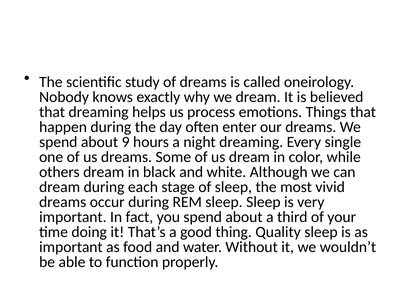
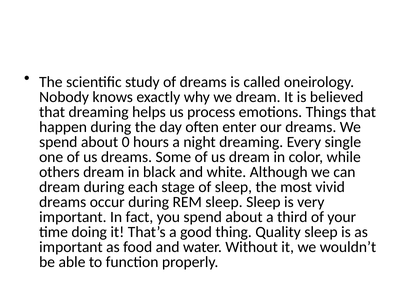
9: 9 -> 0 (126, 142)
